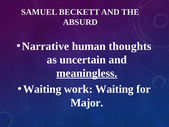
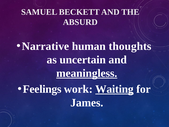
Waiting: Waiting -> Feelings (42, 89)
Waiting underline: none -> present (114, 89)
Major: Major -> James (87, 102)
